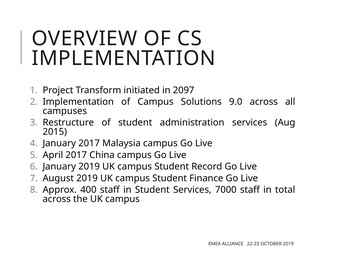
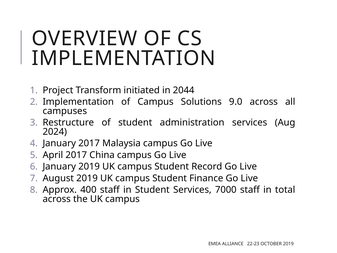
2097: 2097 -> 2044 (184, 90)
2015: 2015 -> 2024 (55, 132)
